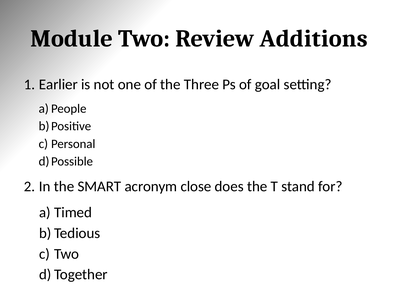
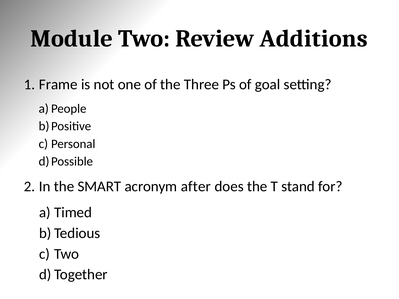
Earlier: Earlier -> Frame (58, 85)
close: close -> after (196, 187)
